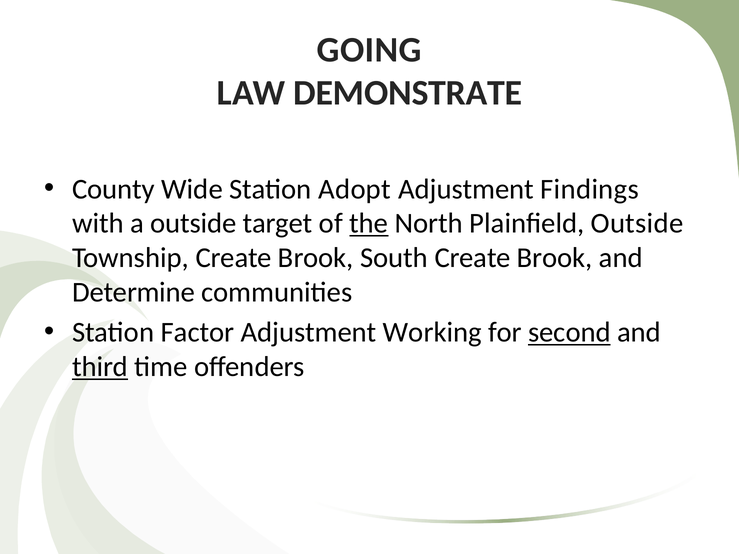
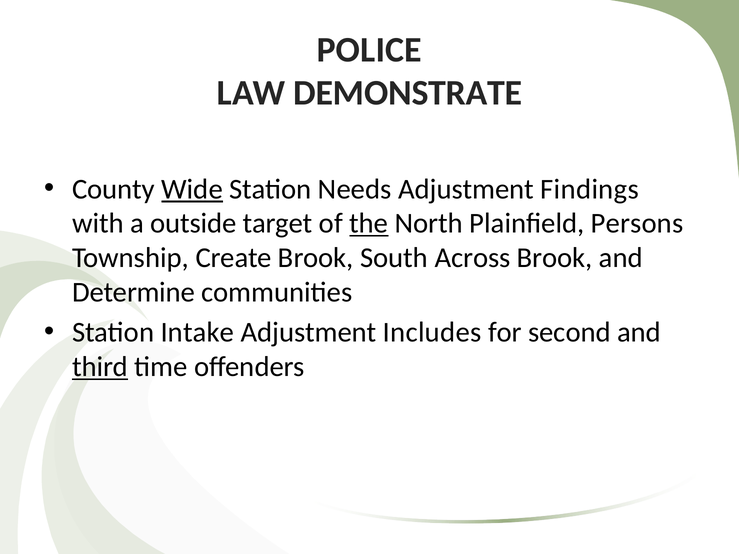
GOING: GOING -> POLICE (369, 50)
Wide underline: none -> present (192, 189)
Adopt: Adopt -> Needs (355, 189)
Plainfield Outside: Outside -> Persons (637, 224)
South Create: Create -> Across (473, 258)
Factor: Factor -> Intake (197, 333)
Working: Working -> Includes (432, 333)
second underline: present -> none (569, 333)
